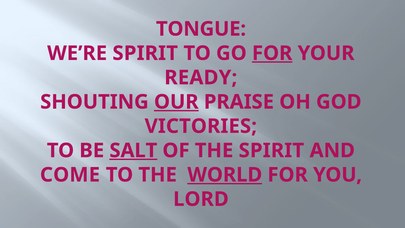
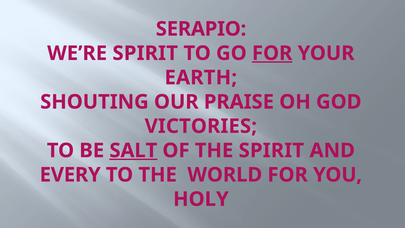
TONGUE: TONGUE -> SERAPIO (201, 29)
READY: READY -> EARTH (201, 78)
OUR underline: present -> none (176, 102)
COME: COME -> EVERY (70, 175)
WORLD underline: present -> none (225, 175)
LORD: LORD -> HOLY (201, 199)
